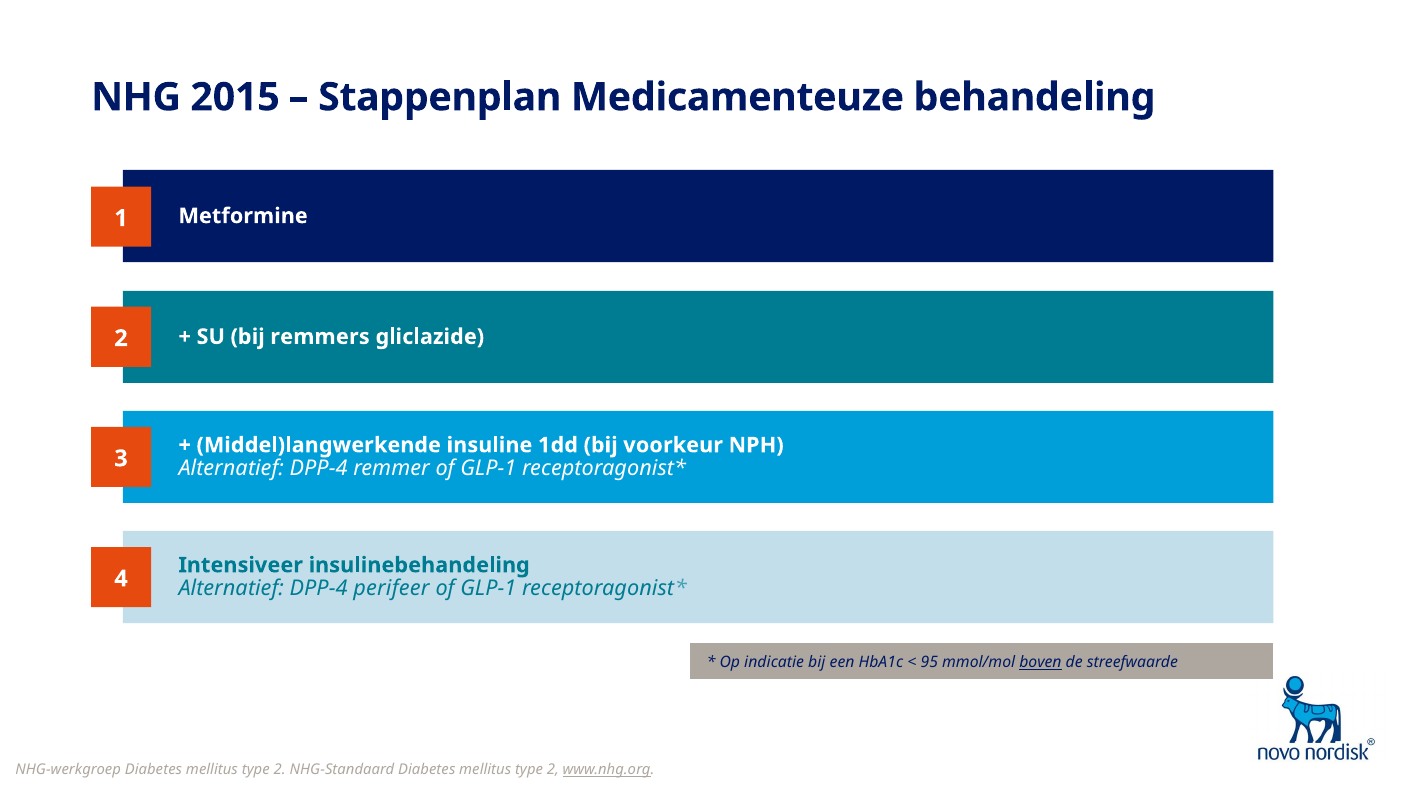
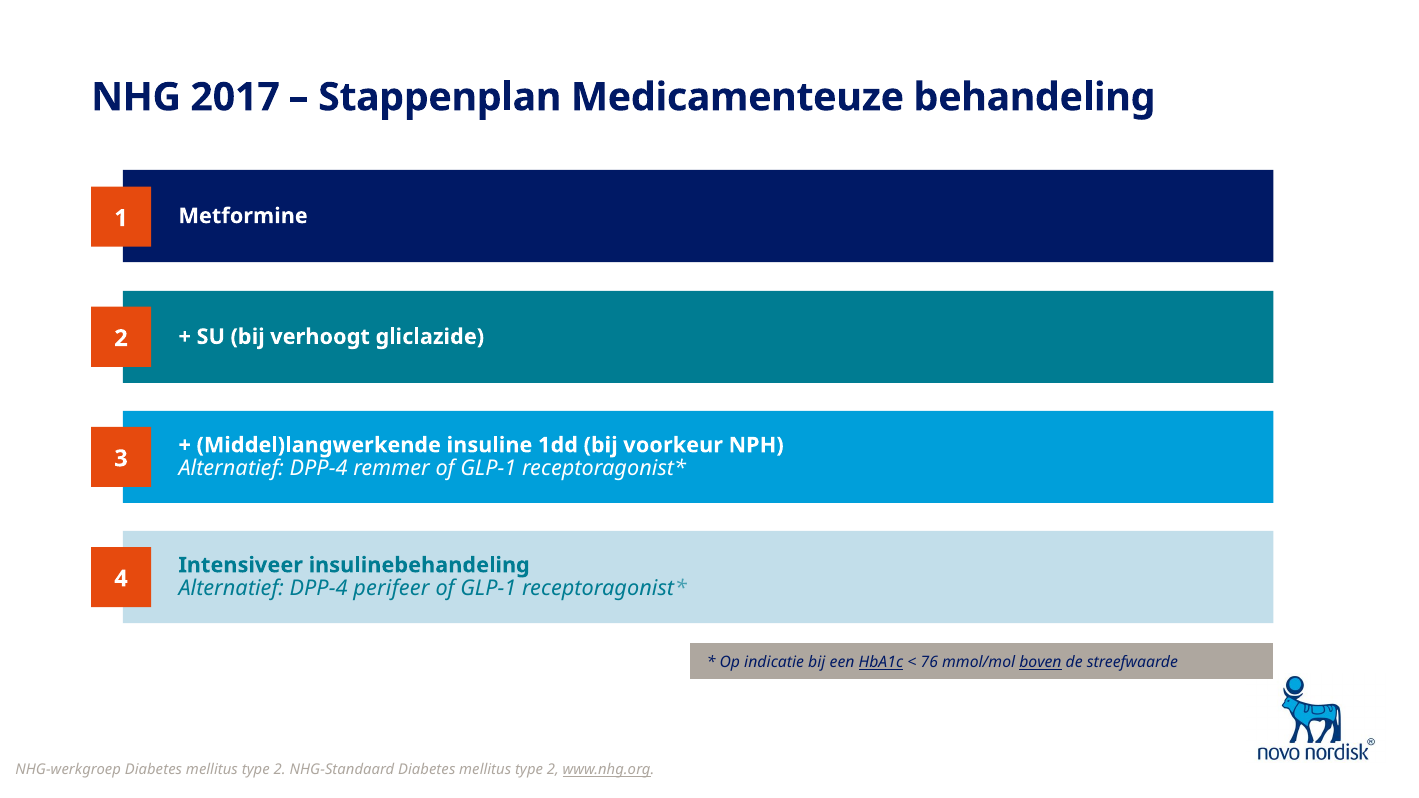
2015: 2015 -> 2017 (235, 97)
remmers: remmers -> verhoogt (320, 337)
HbA1c underline: none -> present (881, 663)
95: 95 -> 76 (929, 663)
